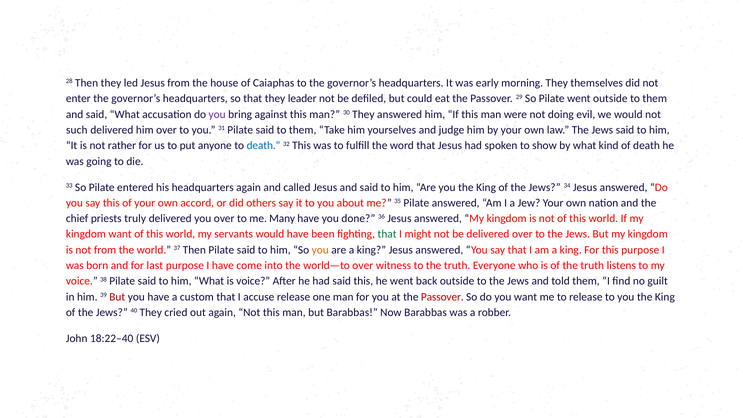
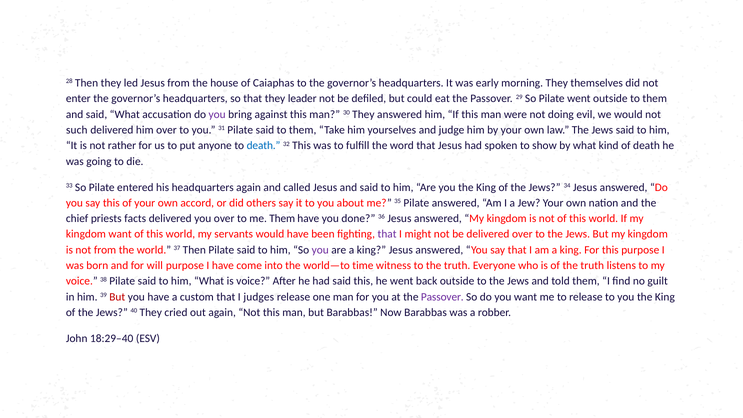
truly: truly -> facts (135, 219)
me Many: Many -> Them (282, 219)
that colour: green -> purple (387, 234)
you colour: orange -> purple (320, 250)
last: last -> will (155, 266)
world—to over: over -> time (363, 266)
accuse: accuse -> judges (259, 297)
Passover colour: red -> purple (442, 297)
18:22–40: 18:22–40 -> 18:29–40 (112, 338)
